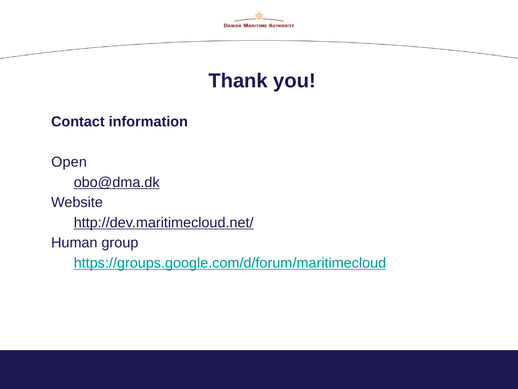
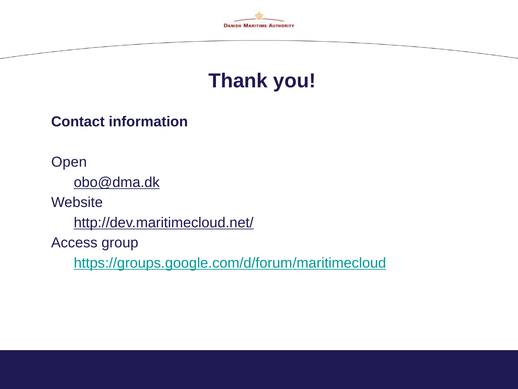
Human: Human -> Access (74, 243)
